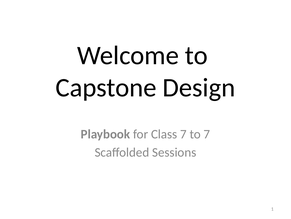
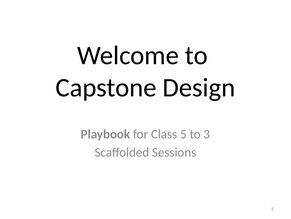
Class 7: 7 -> 5 (183, 134)
to 7: 7 -> 3 (207, 134)
